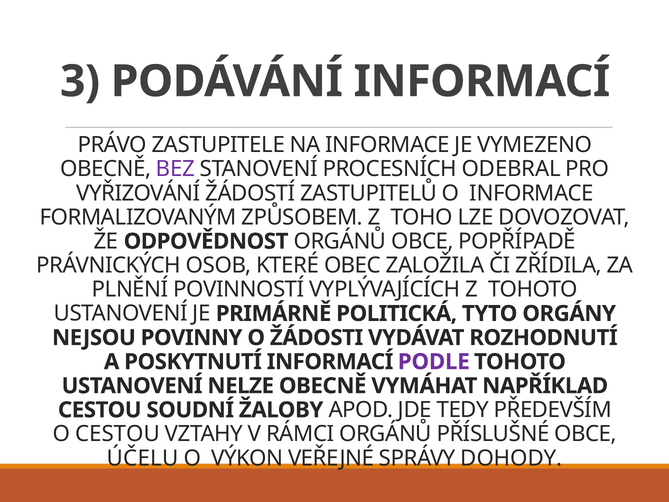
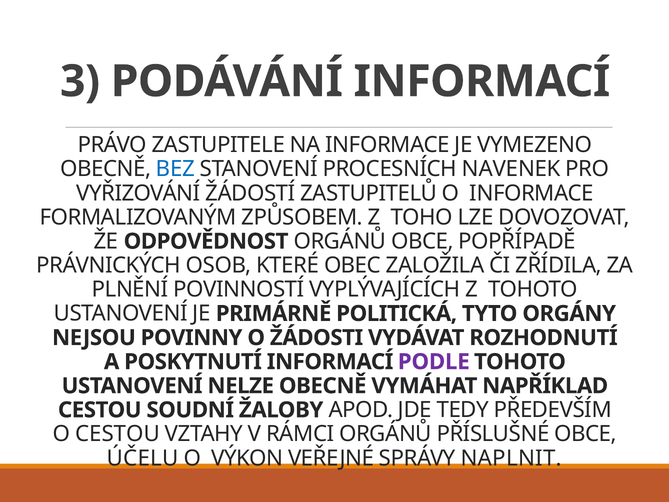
BEZ colour: purple -> blue (176, 169)
ODEBRAL: ODEBRAL -> NAVENEK (511, 169)
DOHODY: DOHODY -> NAPLNIT (511, 458)
